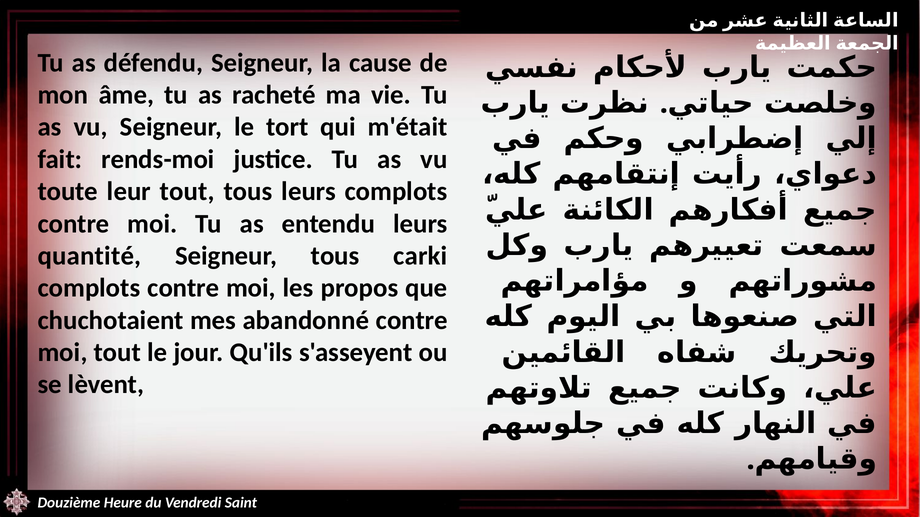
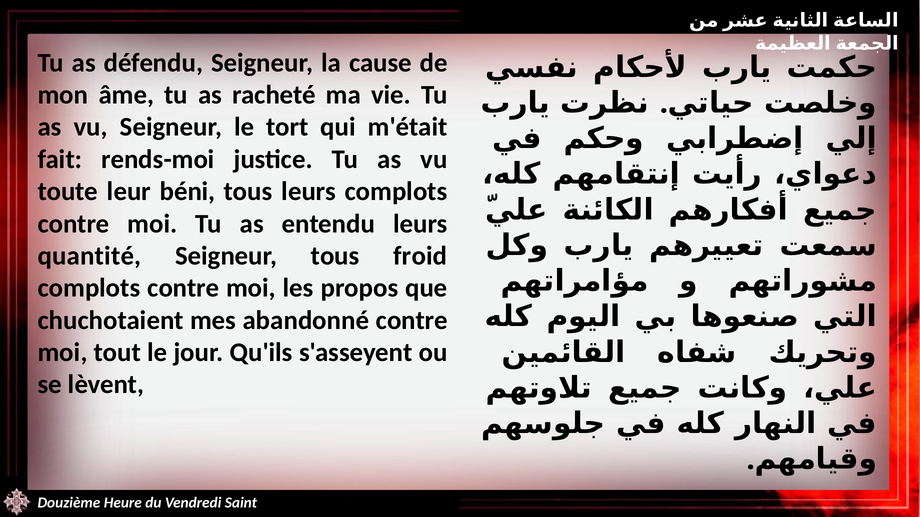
leur tout: tout -> béni (187, 192)
carki: carki -> froid (420, 256)
